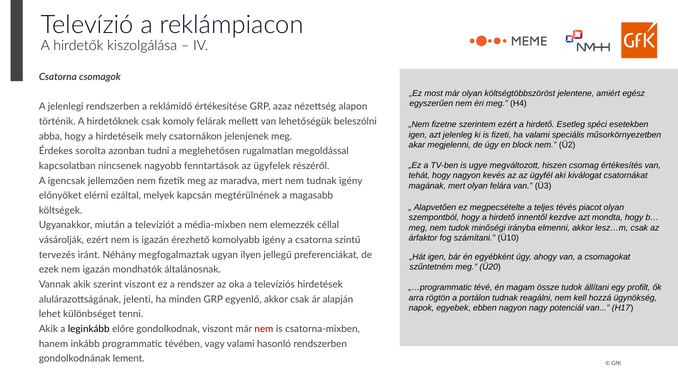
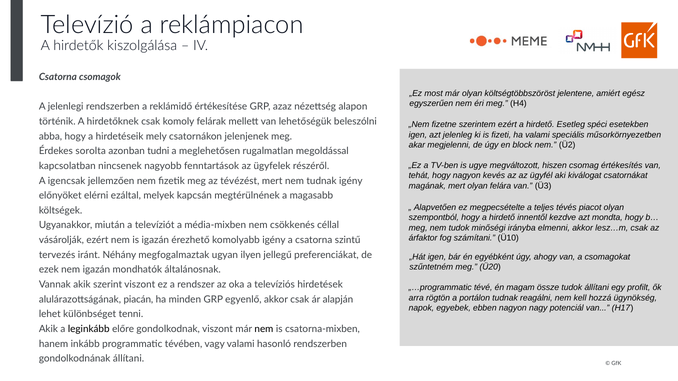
maradva: maradva -> tévézést (240, 181)
elemezzék: elemezzék -> csökkenés (292, 225)
jelenti: jelenti -> piacán (138, 300)
nem colour: red -> black (264, 329)
gondolkodnának lement: lement -> állítani (129, 359)
